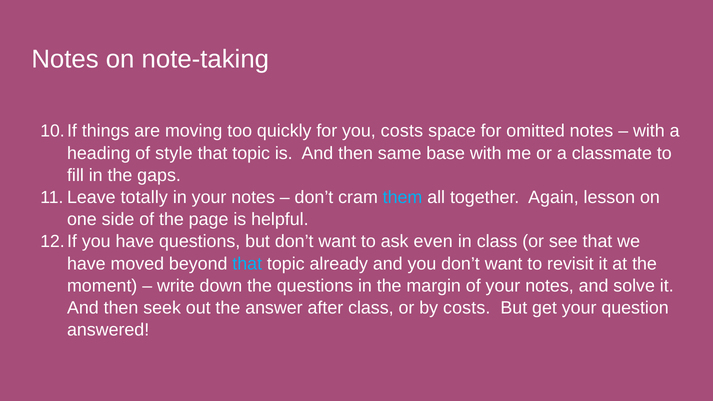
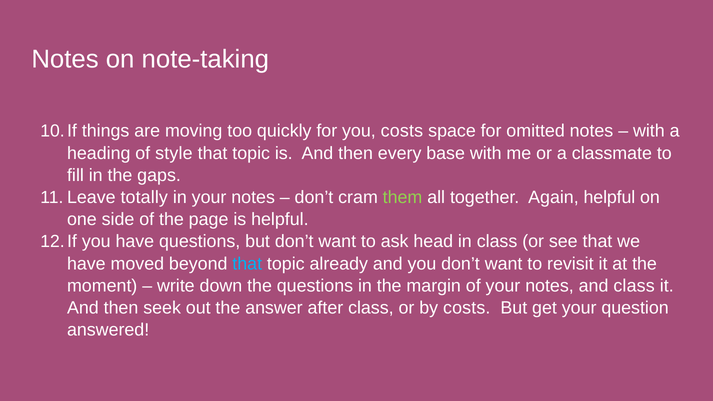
same: same -> every (400, 153)
them colour: light blue -> light green (403, 197)
Again lesson: lesson -> helpful (609, 197)
even: even -> head (433, 242)
and solve: solve -> class (634, 286)
